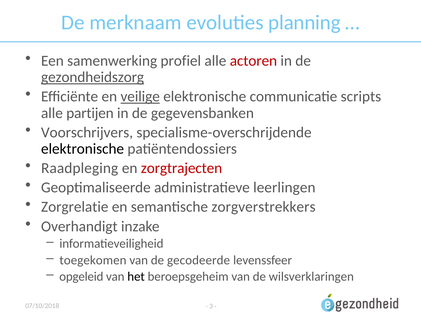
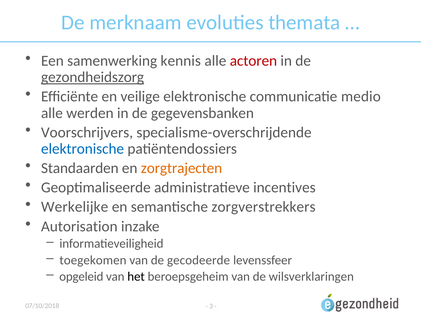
planning: planning -> themata (304, 22)
profiel: profiel -> kennis (181, 61)
veilige underline: present -> none (140, 97)
scripts: scripts -> medio (361, 97)
partijen: partijen -> werden (90, 113)
elektronische colour: black -> blue (83, 149)
Raadpleging: Raadpleging -> Standaarden (80, 168)
zorgtrajecten colour: red -> orange (182, 168)
leerlingen: leerlingen -> incentives (284, 187)
Zorgrelatie: Zorgrelatie -> Werkelijke (75, 207)
Overhandigt: Overhandigt -> Autorisation (79, 226)
